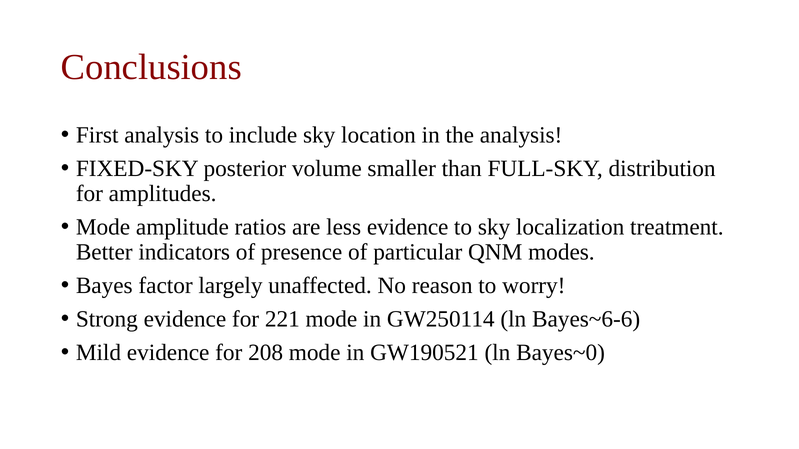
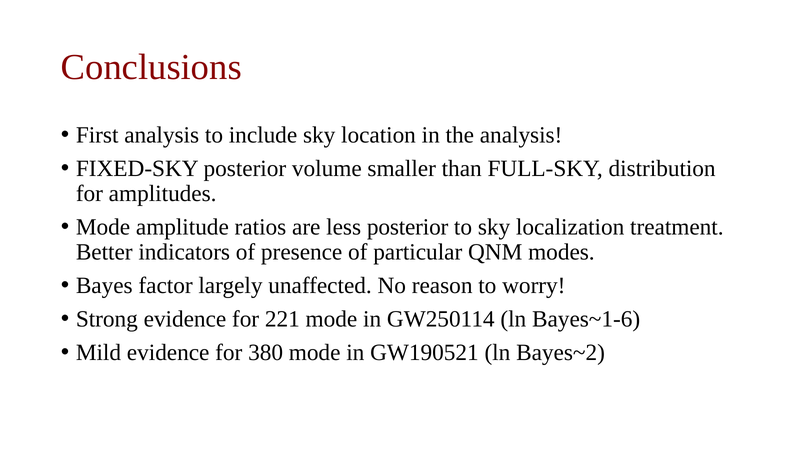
less evidence: evidence -> posterior (408, 227)
Bayes~6-6: Bayes~6-6 -> Bayes~1-6 (586, 319)
208: 208 -> 380 (266, 353)
Bayes~0: Bayes~0 -> Bayes~2 (561, 353)
